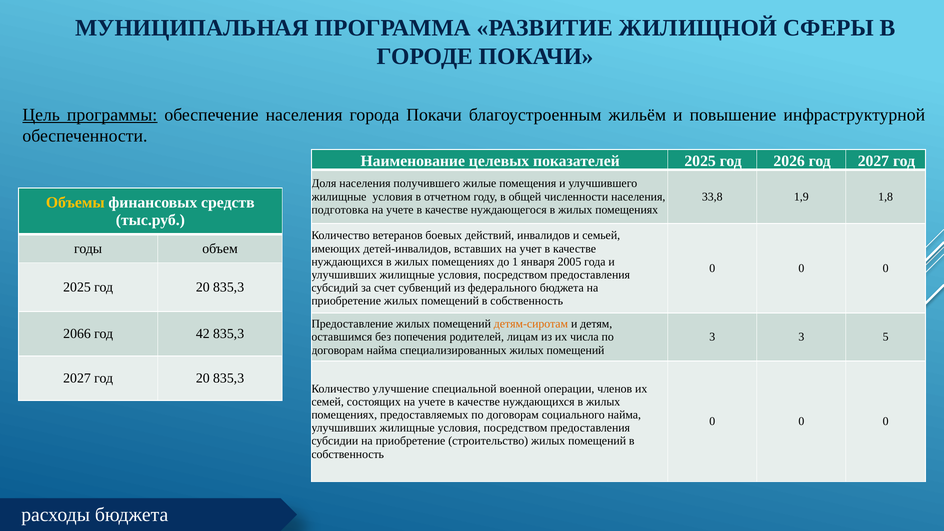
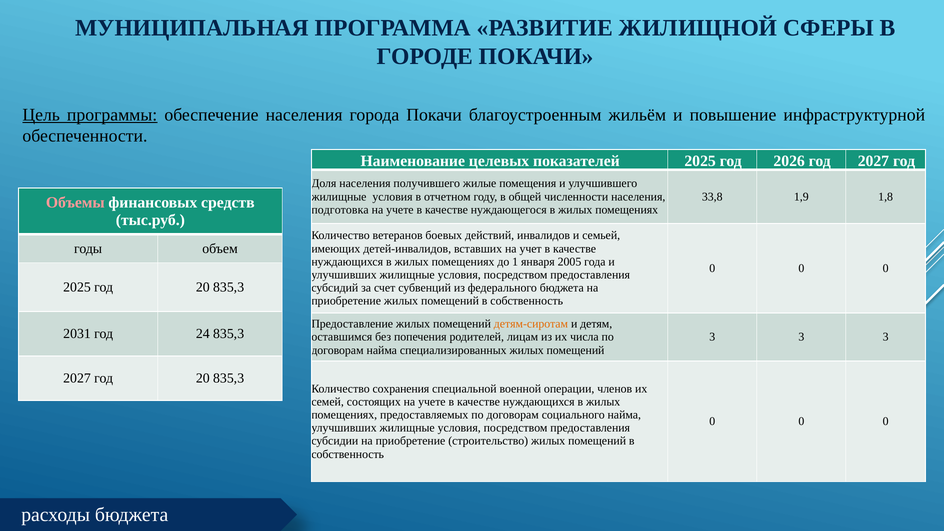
Объемы colour: yellow -> pink (75, 203)
2066: 2066 -> 2031 (77, 334)
42: 42 -> 24 (203, 334)
3 3 5: 5 -> 3 (886, 337)
улучшение: улучшение -> сохранения (401, 389)
